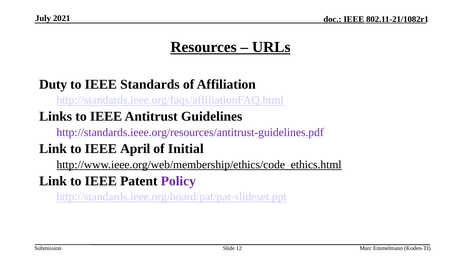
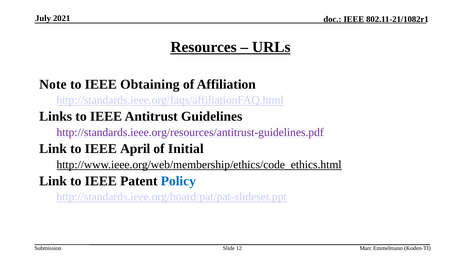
Duty: Duty -> Note (53, 84)
Standards: Standards -> Obtaining (150, 84)
Policy colour: purple -> blue (178, 181)
